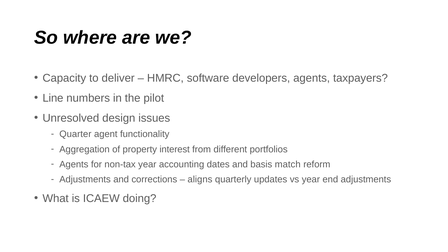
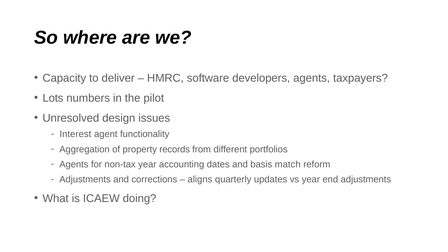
Line: Line -> Lots (53, 98)
Quarter: Quarter -> Interest (75, 134)
interest: interest -> records (175, 149)
